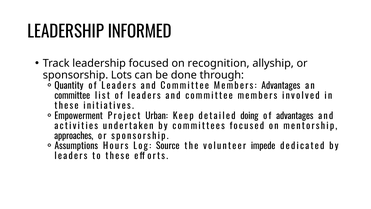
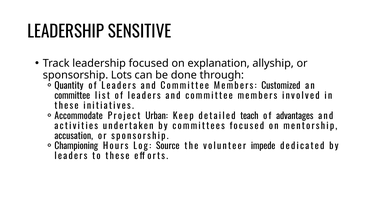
INFORMED: INFORMED -> SENSITIVE (140, 32)
recognition: recognition -> explanation (219, 63)
Members Advantages: Advantages -> Customized (281, 86)
Empowerment: Empowerment -> Accommodate (79, 116)
doing: doing -> teach (249, 116)
approaches: approaches -> accusation (74, 136)
Assumptions: Assumptions -> Championing (76, 146)
